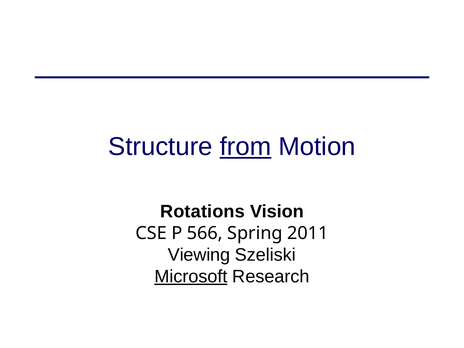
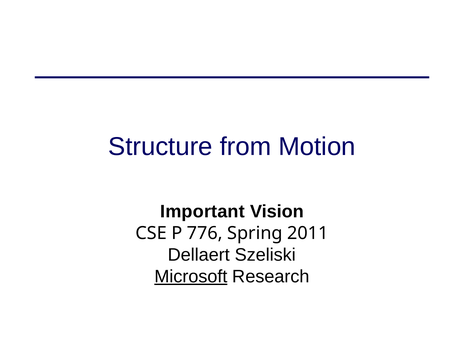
from underline: present -> none (246, 147)
Rotations: Rotations -> Important (203, 212)
566: 566 -> 776 (205, 233)
Viewing: Viewing -> Dellaert (199, 255)
